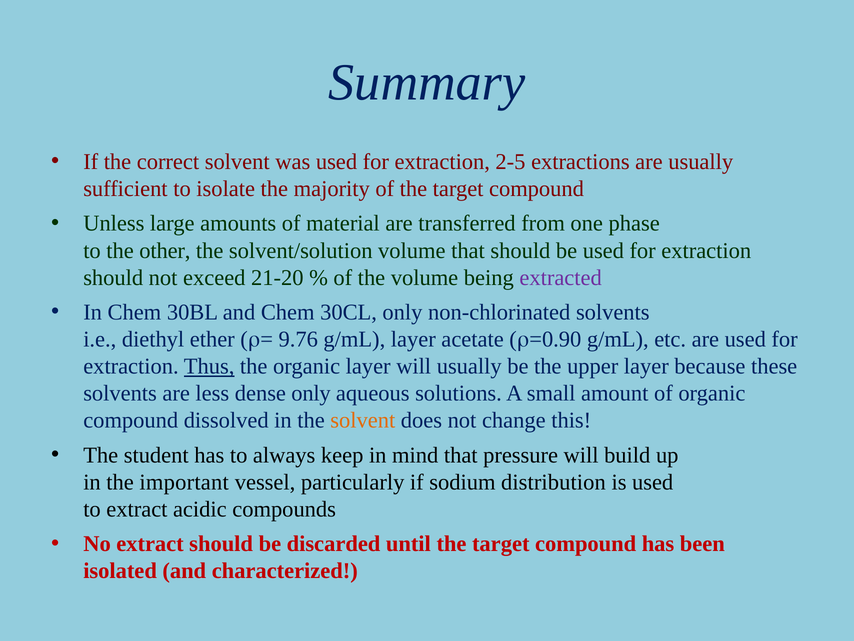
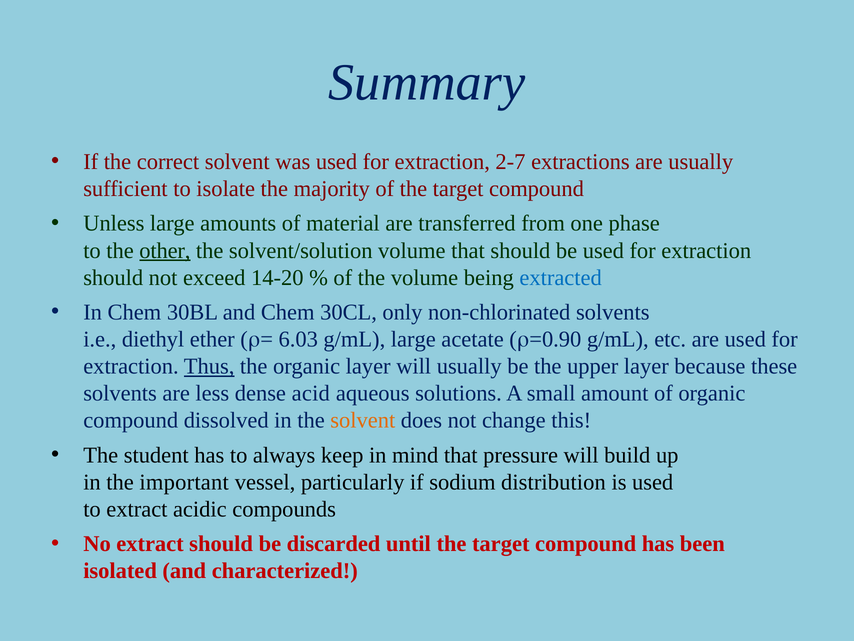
2-5: 2-5 -> 2-7 (510, 162)
other underline: none -> present (165, 250)
21-20: 21-20 -> 14-20 (277, 277)
extracted colour: purple -> blue (561, 277)
9.76: 9.76 -> 6.03 (298, 339)
g/mL layer: layer -> large (413, 339)
dense only: only -> acid (311, 393)
